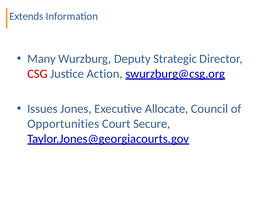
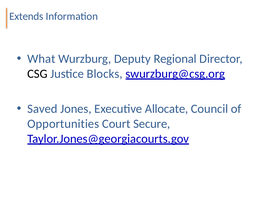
Many: Many -> What (41, 59)
Strategic: Strategic -> Regional (175, 59)
CSG colour: red -> black (37, 74)
Action: Action -> Blocks (105, 74)
Issues: Issues -> Saved (42, 109)
